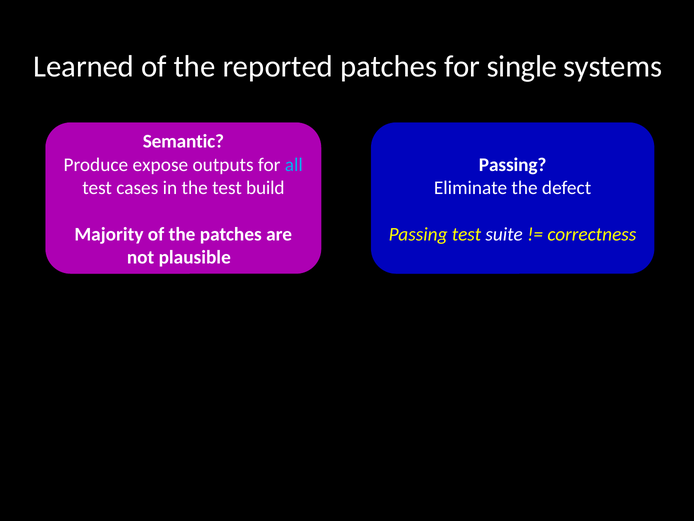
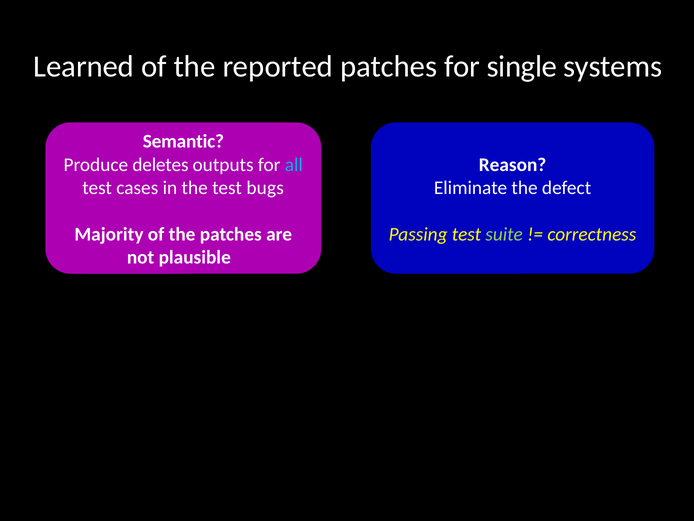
expose: expose -> deletes (160, 165)
Passing: Passing -> Reason (513, 165)
build: build -> bugs (265, 188)
suite colour: white -> light green (504, 234)
